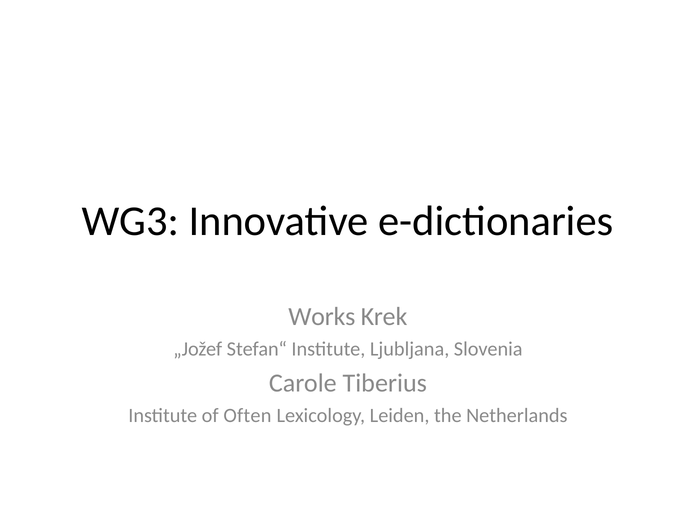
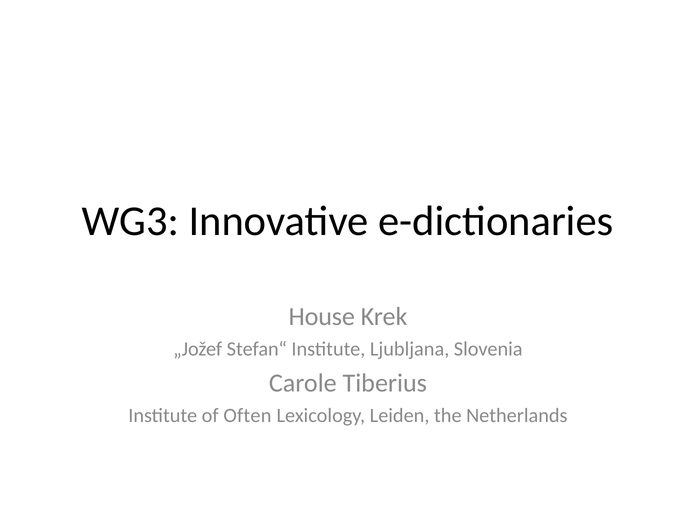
Works: Works -> House (322, 317)
